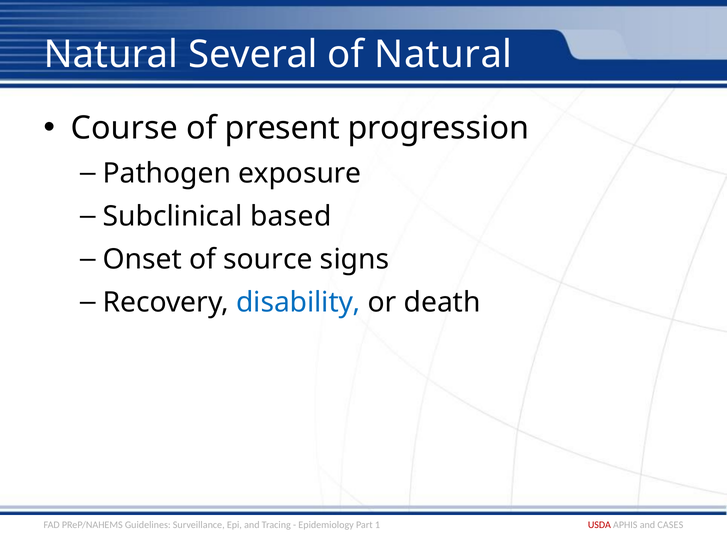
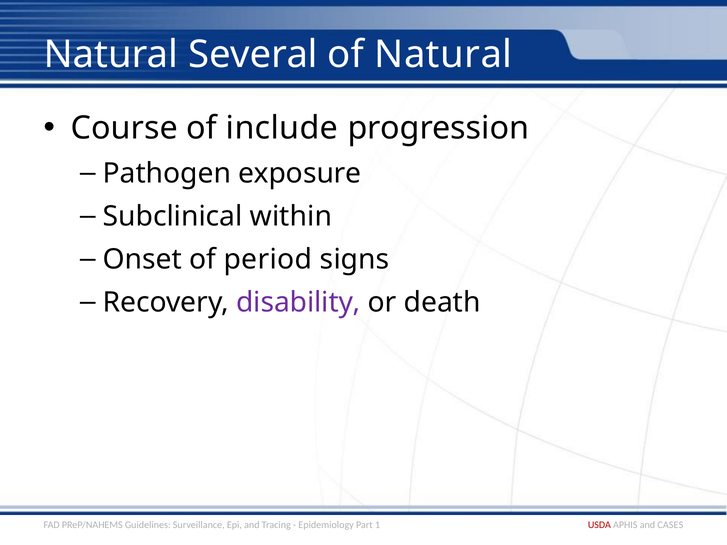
present: present -> include (282, 128)
based: based -> within (291, 216)
source: source -> period (268, 260)
disability colour: blue -> purple (298, 303)
